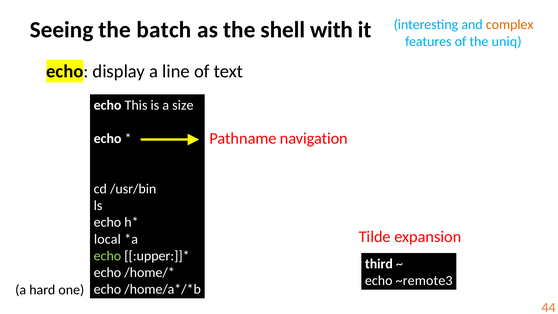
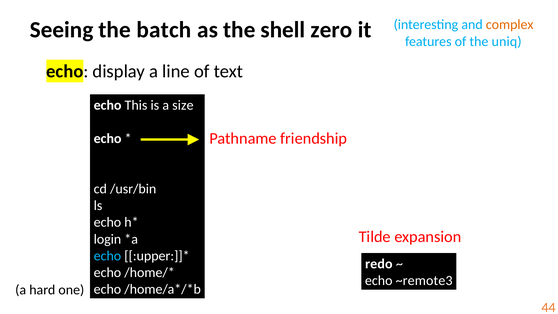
with: with -> zero (332, 30)
navigation: navigation -> friendship (314, 138)
local: local -> login (107, 239)
echo colour: light green -> light blue (107, 256)
third: third -> redo (379, 264)
